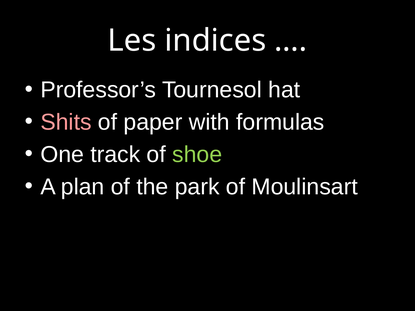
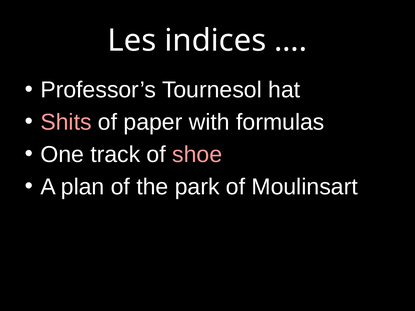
shoe colour: light green -> pink (197, 155)
